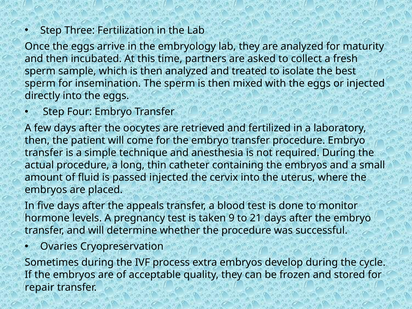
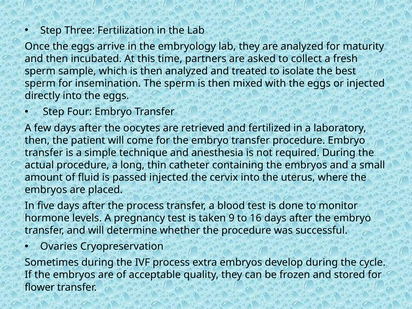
the appeals: appeals -> process (145, 206)
21: 21 -> 16 (256, 218)
repair: repair -> flower (40, 287)
